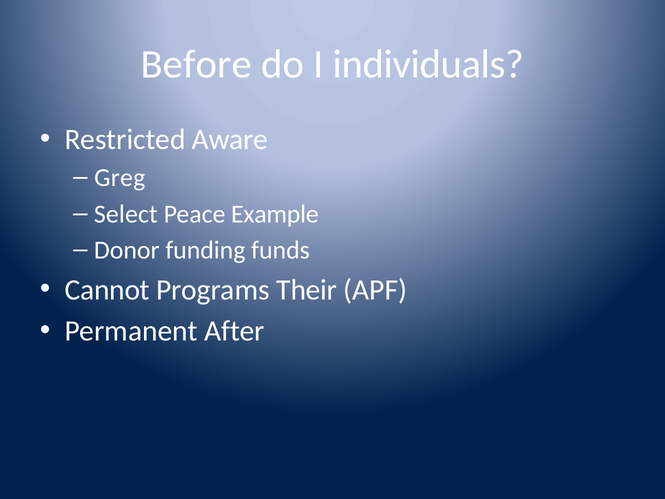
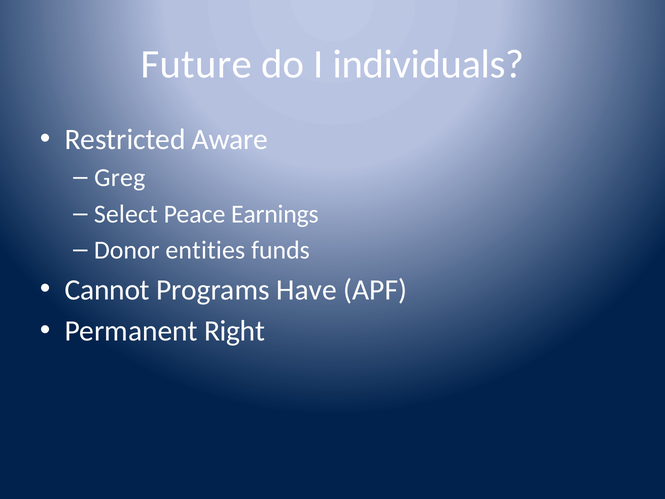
Before: Before -> Future (196, 64)
Example: Example -> Earnings (275, 214)
funding: funding -> entities (205, 250)
Their: Their -> Have (307, 290)
After: After -> Right (235, 331)
